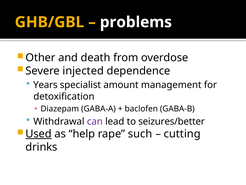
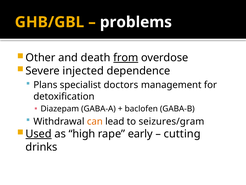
from underline: none -> present (126, 58)
Years: Years -> Plans (45, 85)
amount: amount -> doctors (121, 85)
can colour: purple -> orange (95, 121)
seizures/better: seizures/better -> seizures/gram (171, 121)
help: help -> high (82, 134)
such: such -> early (140, 134)
